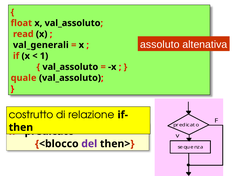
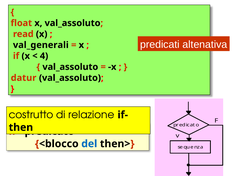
assoluto: assoluto -> predicati (160, 44)
1: 1 -> 4 (44, 56)
quale: quale -> datur (24, 78)
del colour: purple -> blue (89, 144)
